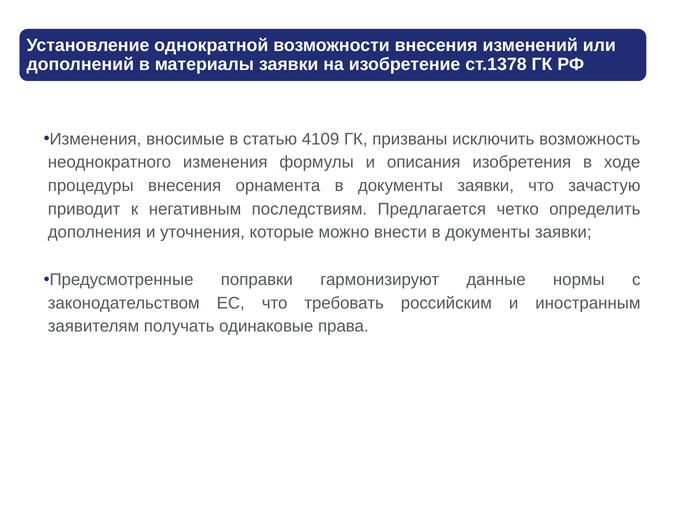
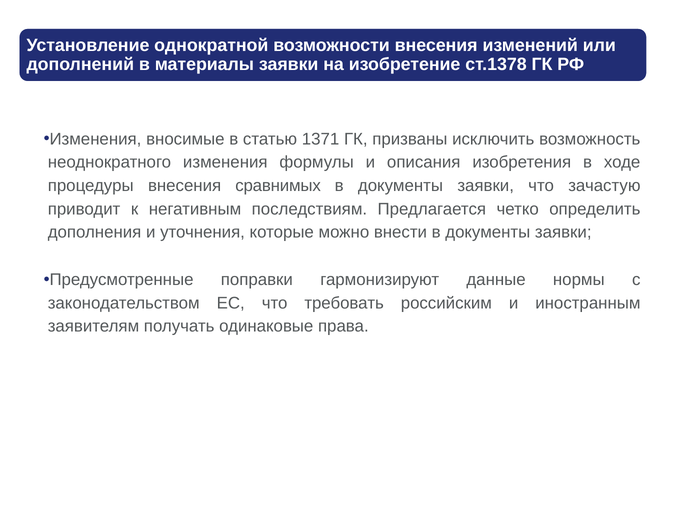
4109: 4109 -> 1371 (321, 139)
орнамента: орнамента -> сравнимых (278, 185)
